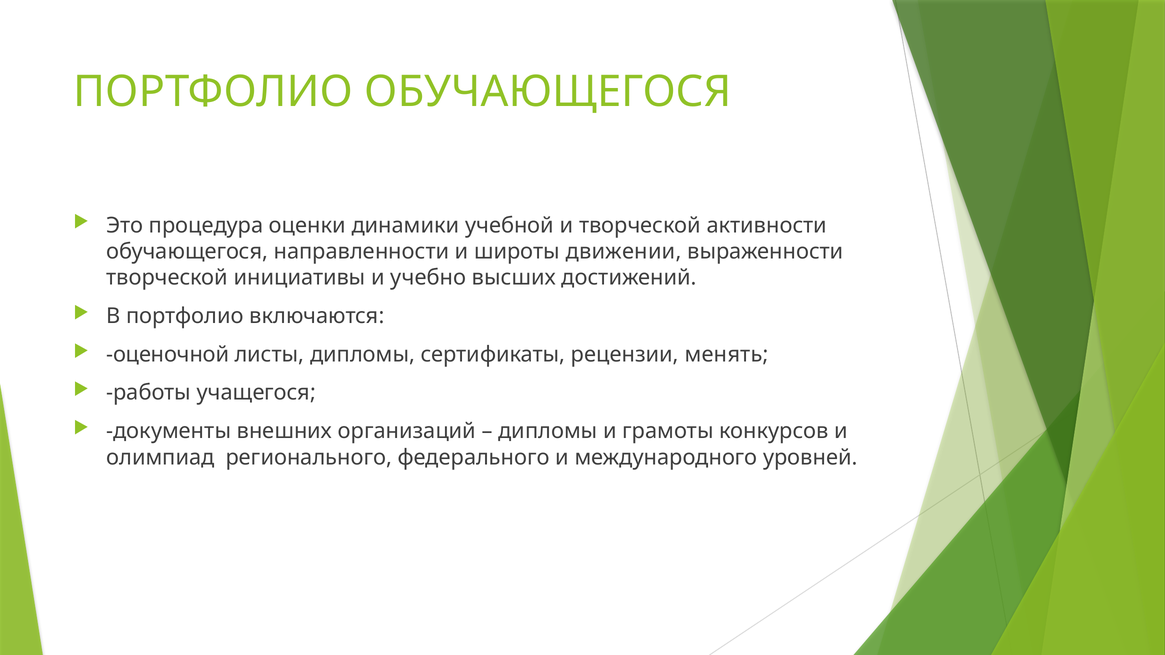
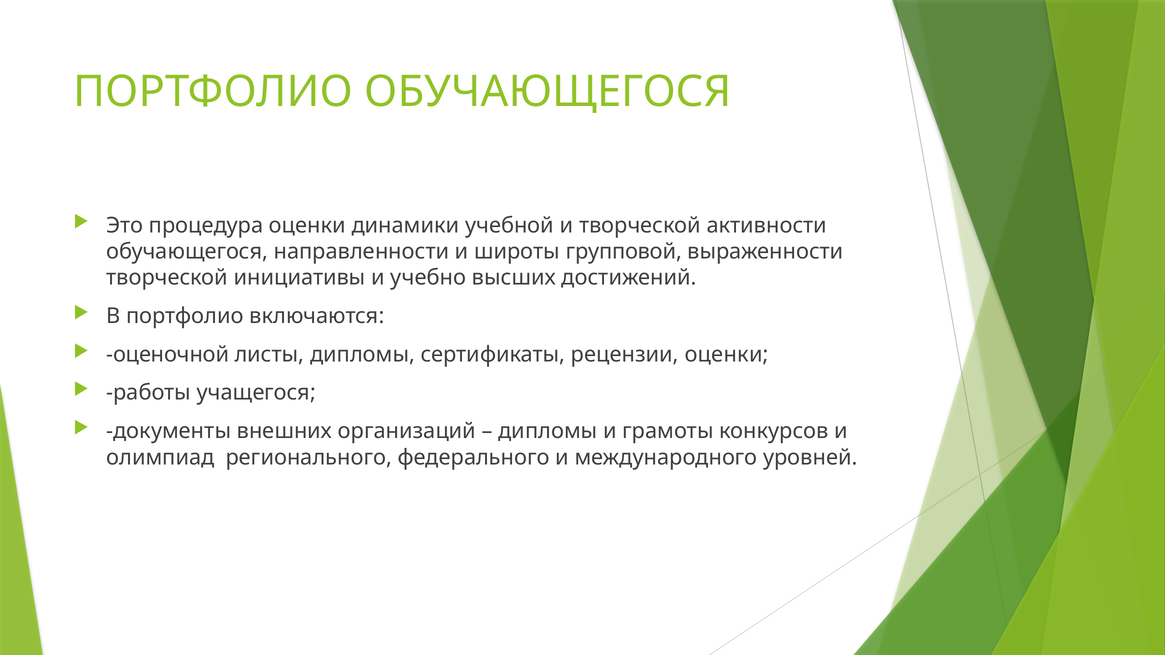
движении: движении -> групповой (624, 252)
рецензии менять: менять -> оценки (727, 355)
